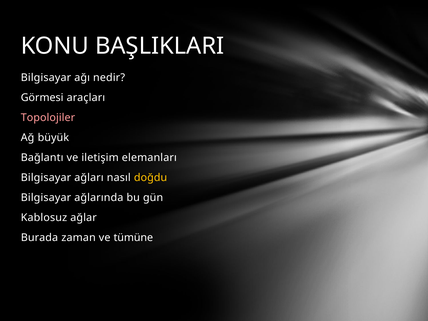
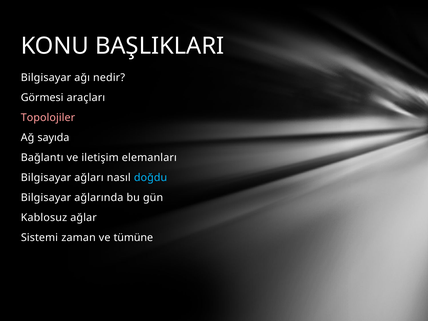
büyük: büyük -> sayıda (53, 138)
doğdu colour: yellow -> light blue (151, 178)
Burada: Burada -> Sistemi (39, 238)
